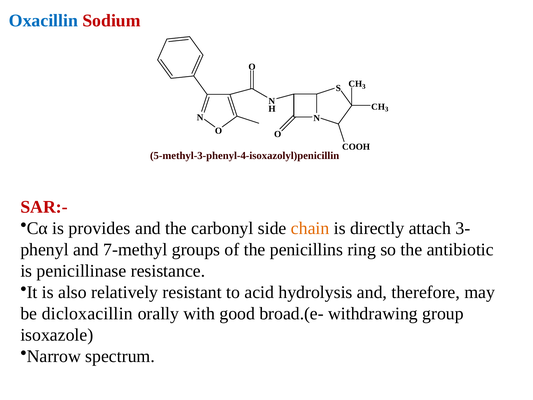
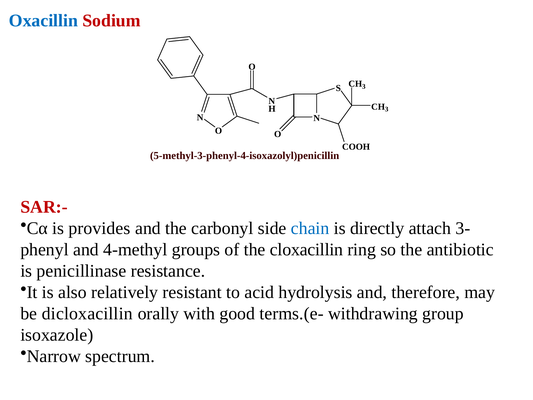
chain colour: orange -> blue (310, 228)
7-methyl: 7-methyl -> 4-methyl (135, 250)
penicillins: penicillins -> cloxacillin (307, 250)
broad.(e-: broad.(e- -> terms.(e- (292, 313)
